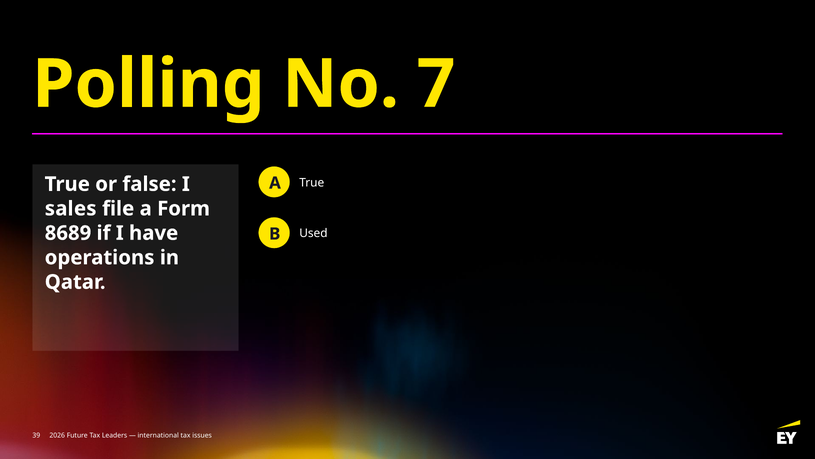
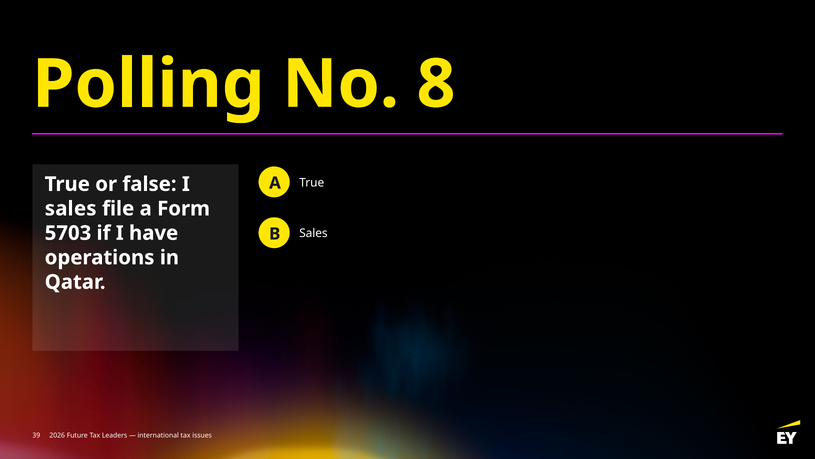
7: 7 -> 8 (436, 84)
8689: 8689 -> 5703 (68, 233)
B Used: Used -> Sales (313, 233)
